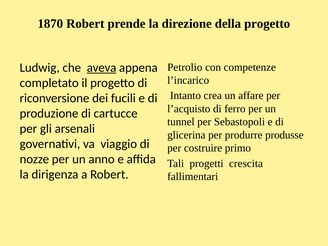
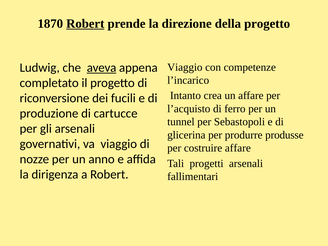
Robert underline: none -> present (85, 24)
Petrolio: Petrolio -> Viaggio (185, 67)
costruire primo: primo -> affare (238, 148)
progetti crescita: crescita -> arsenali (246, 163)
